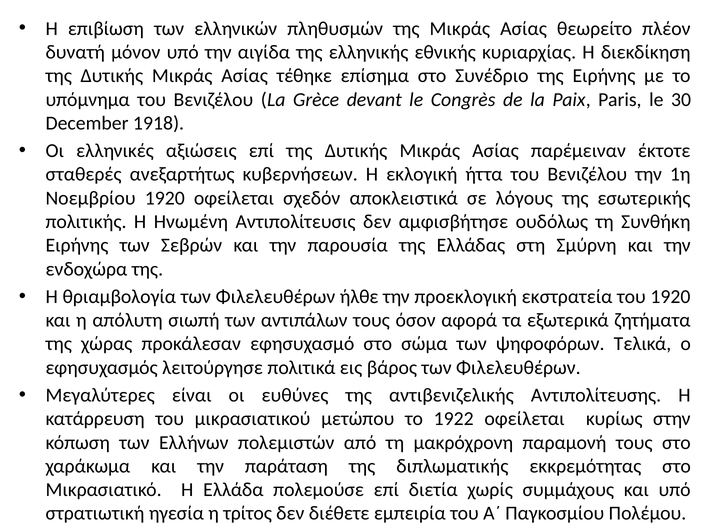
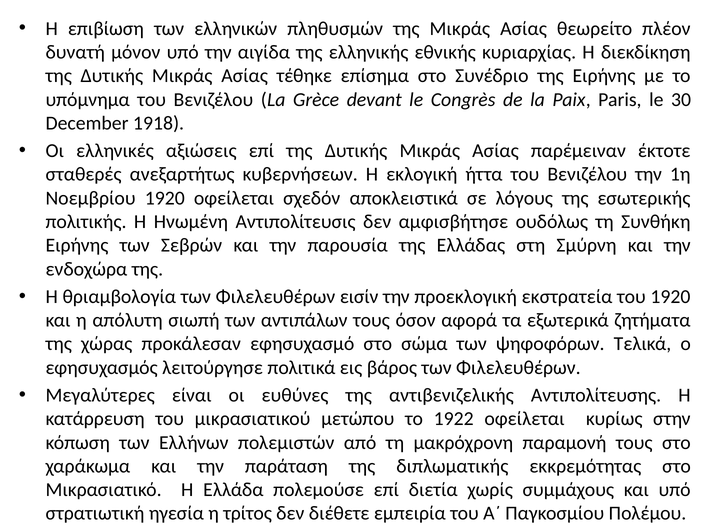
ήλθε: ήλθε -> εισίν (359, 297)
